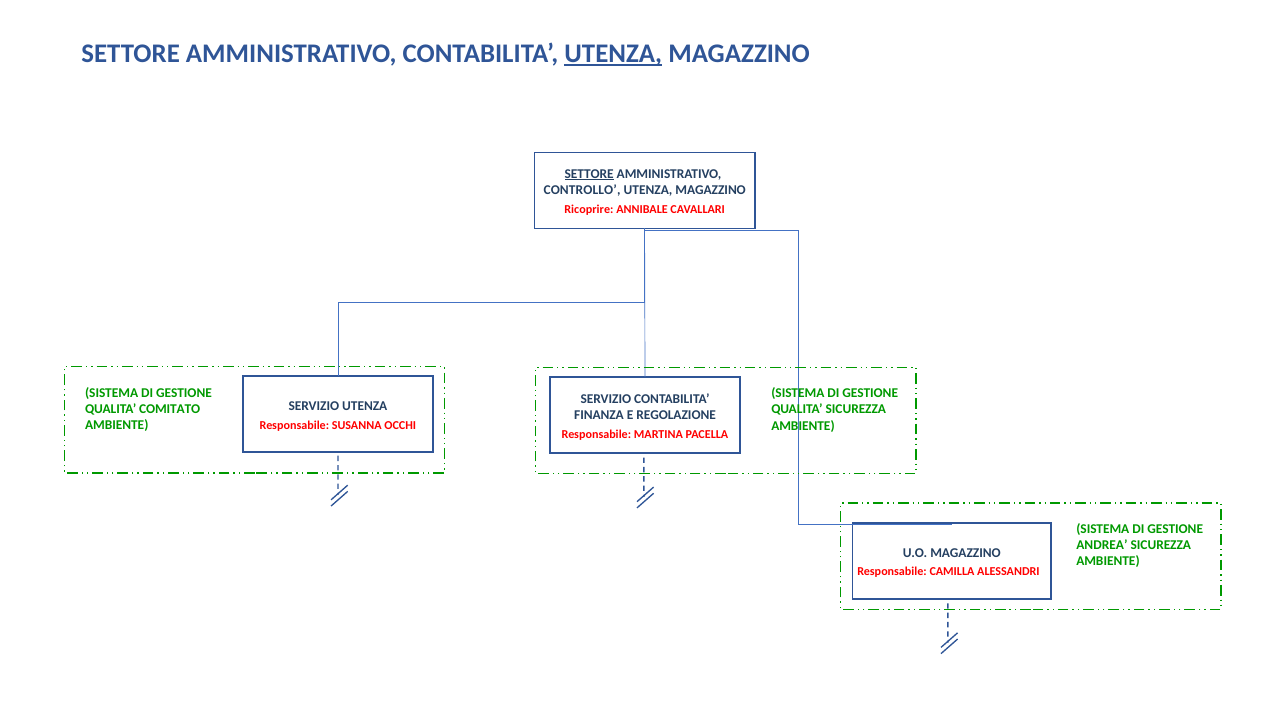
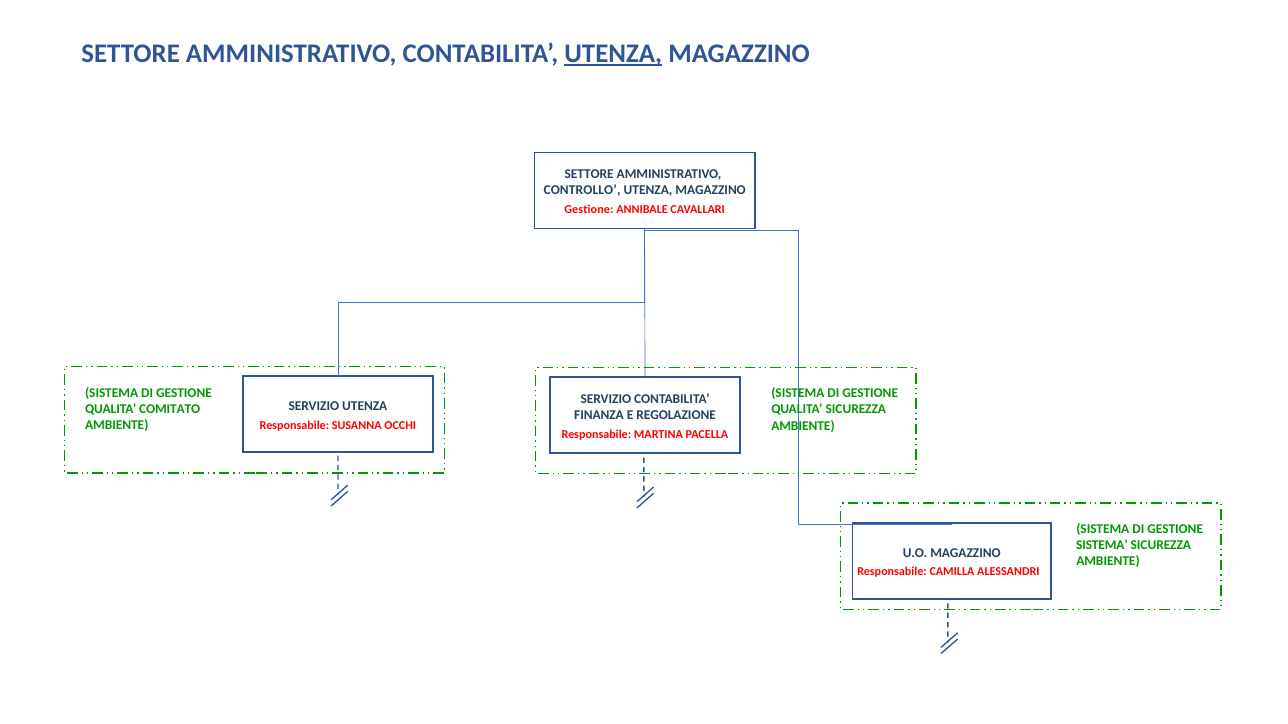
SETTORE underline: present -> none (589, 174)
Ricoprire: Ricoprire -> Gestione (589, 210)
ANDREA: ANDREA -> SISTEMA (1102, 546)
